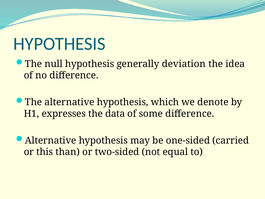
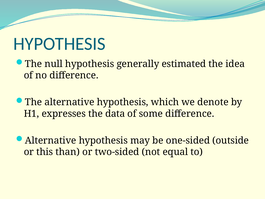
deviation: deviation -> estimated (184, 64)
carried: carried -> outside (231, 140)
